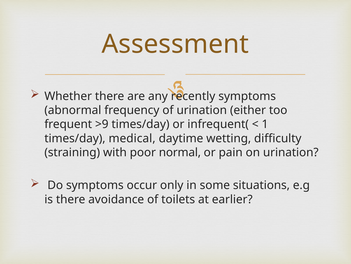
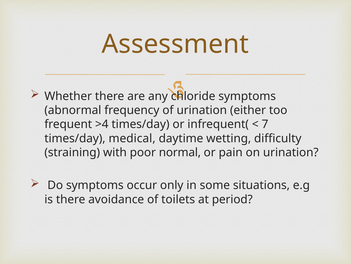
recently: recently -> chloride (193, 96)
>9: >9 -> >4 (102, 124)
1: 1 -> 7 (265, 124)
earlier: earlier -> period (232, 199)
